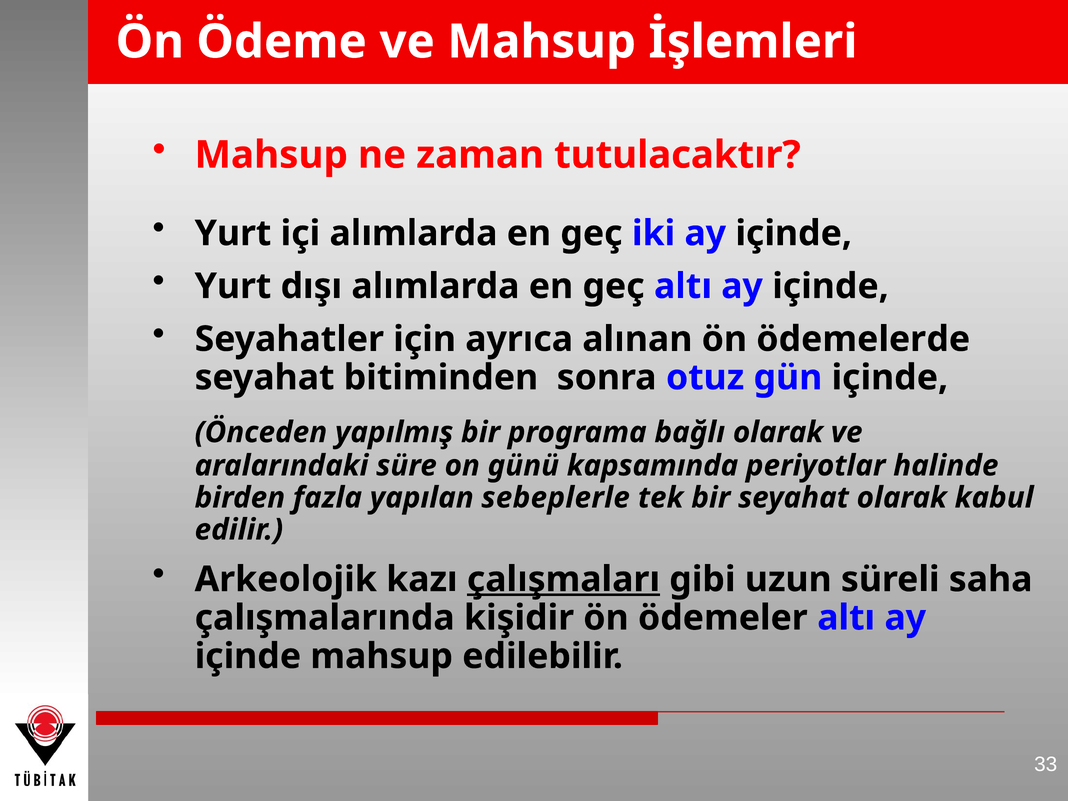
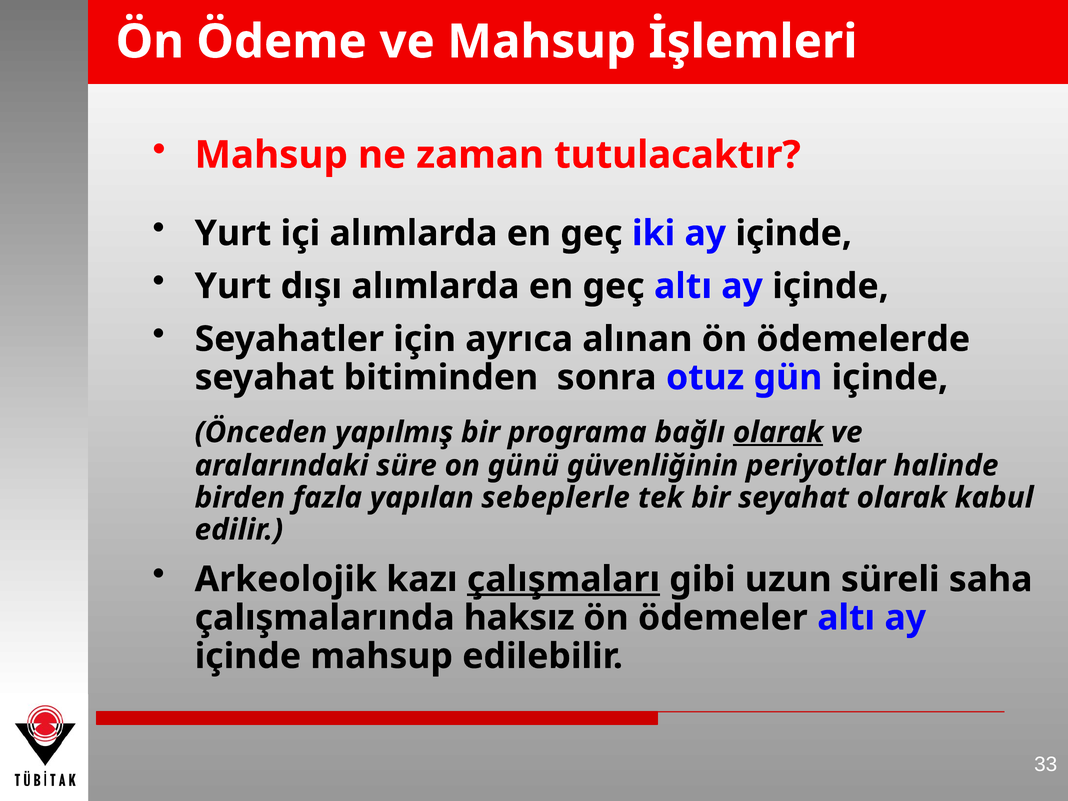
olarak underline: none -> present (778, 432)
kapsamında: kapsamında -> güvenliğinin (653, 466)
kişidir: kişidir -> haksız (519, 618)
